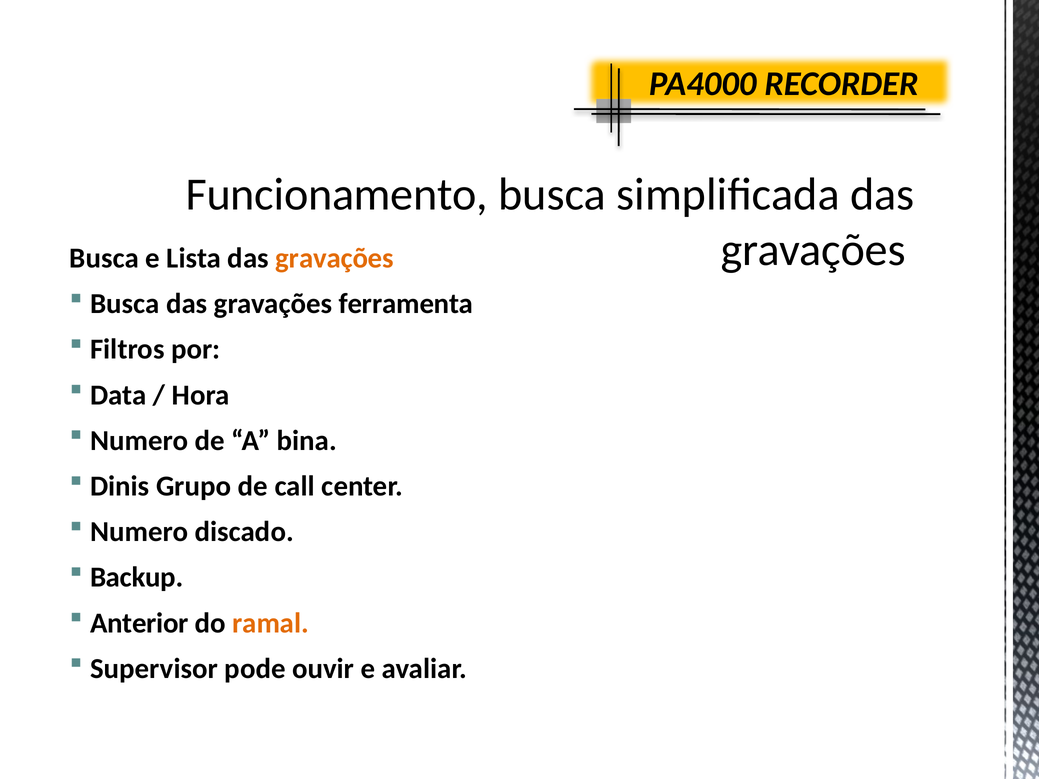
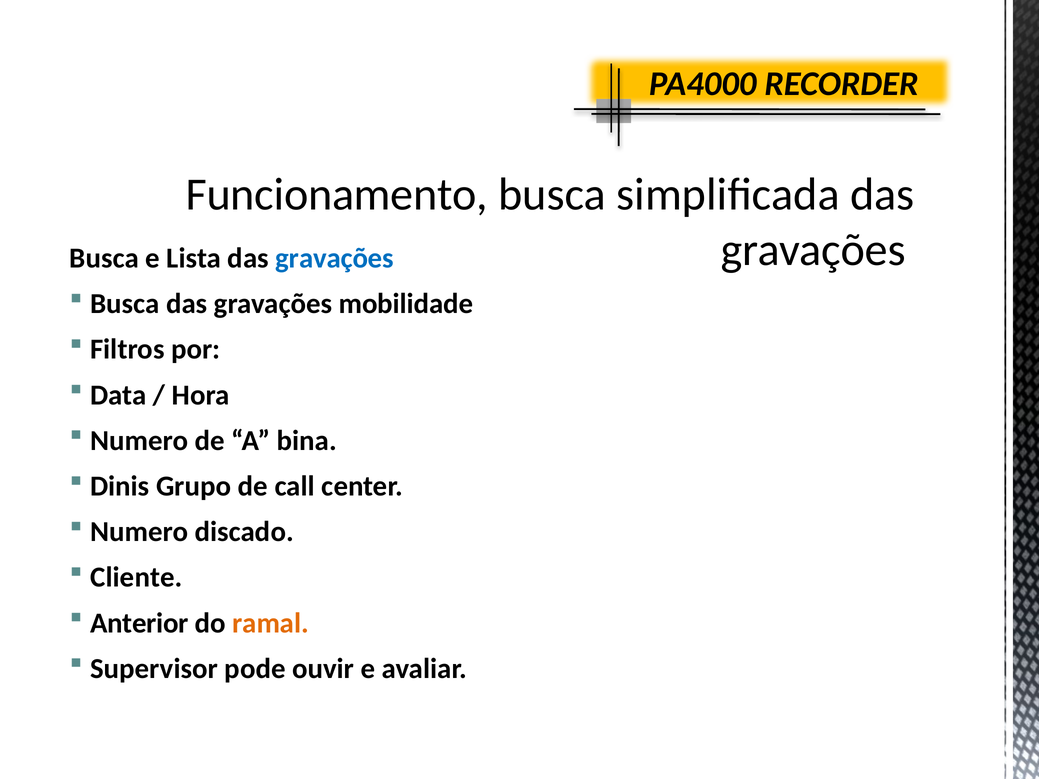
gravações colour: orange -> blue (335, 258)
ferramenta: ferramenta -> mobilidade (406, 304)
Backup: Backup -> Cliente (136, 578)
